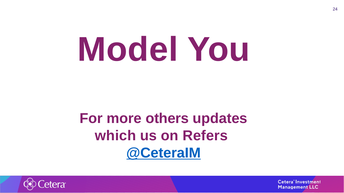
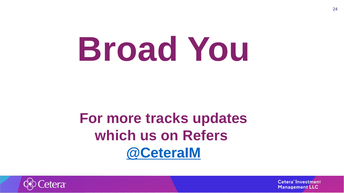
Model: Model -> Broad (128, 50)
others: others -> tracks (167, 119)
